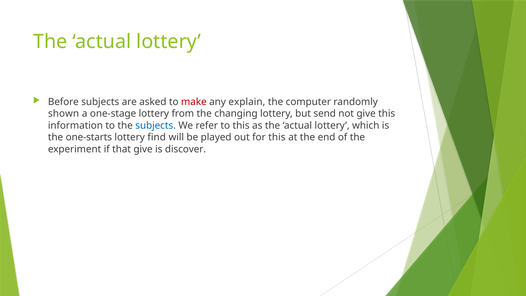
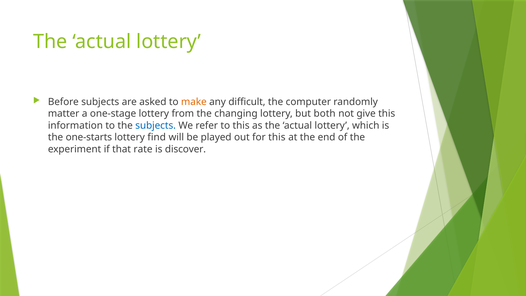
make colour: red -> orange (194, 102)
explain: explain -> difficult (247, 102)
shown: shown -> matter (64, 114)
send: send -> both (325, 114)
that give: give -> rate (143, 149)
